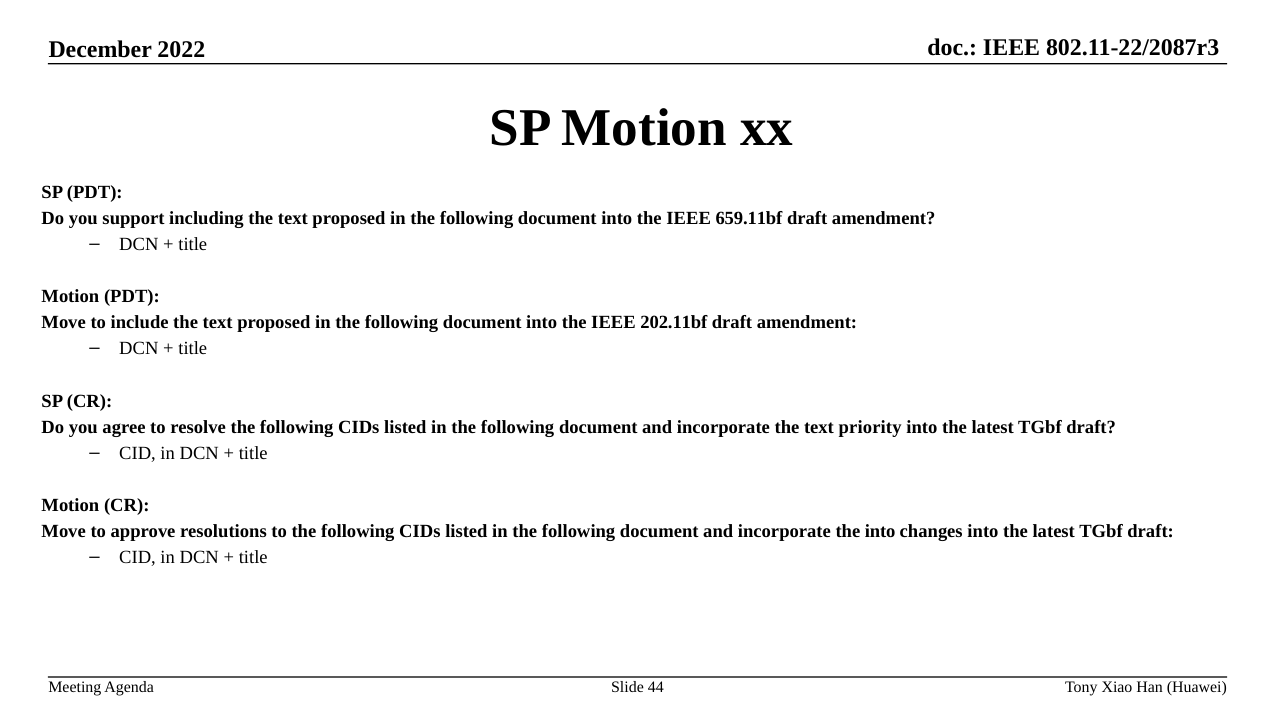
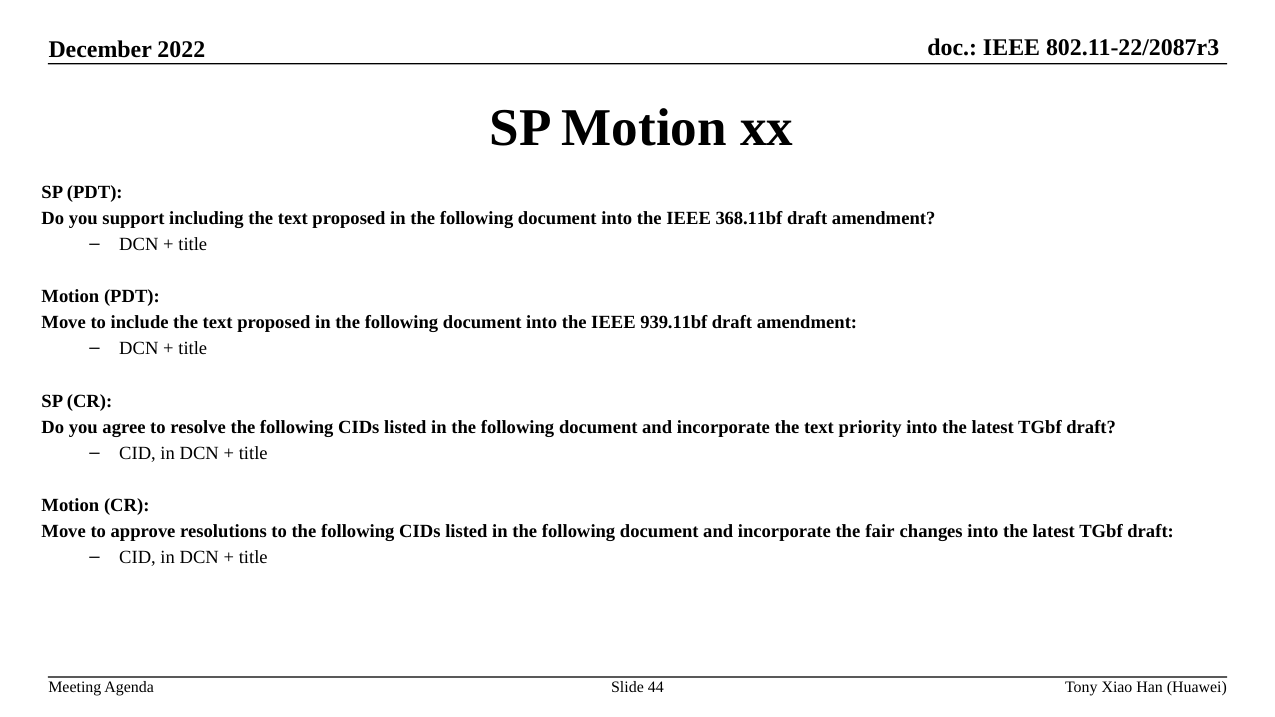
659.11bf: 659.11bf -> 368.11bf (749, 219)
202.11bf: 202.11bf -> 939.11bf (674, 323)
the into: into -> fair (880, 531)
